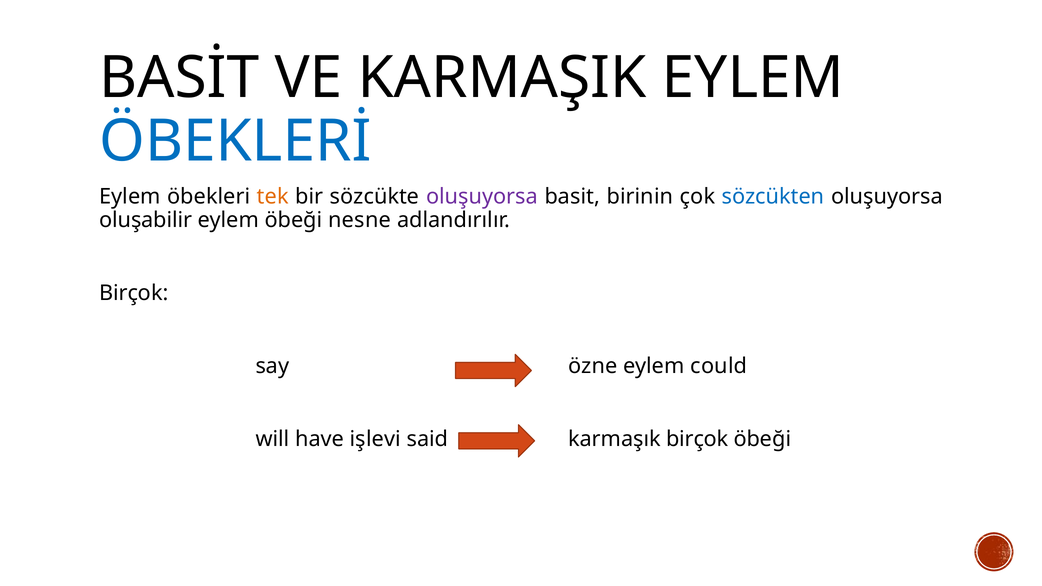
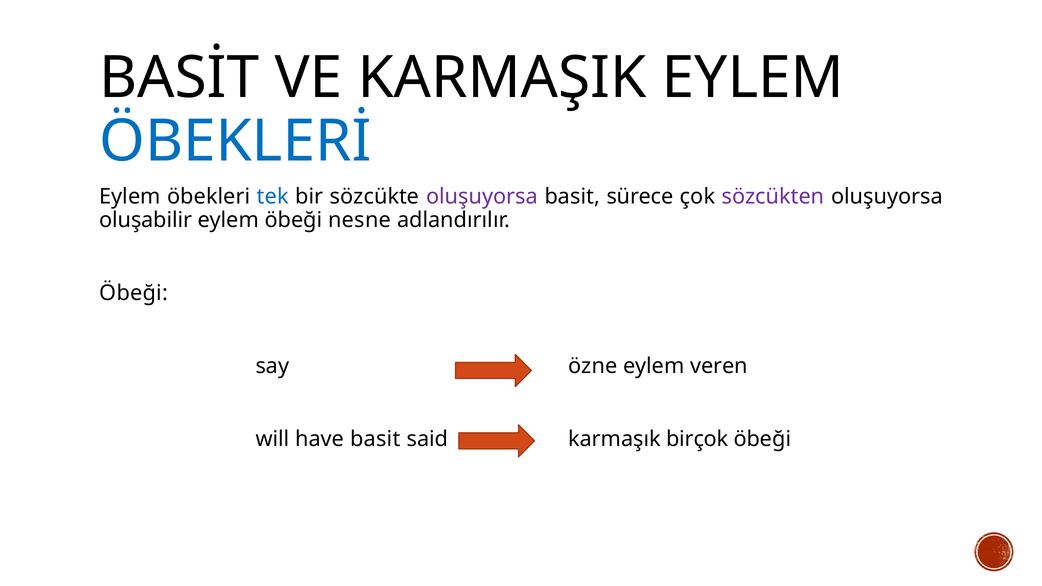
tek colour: orange -> blue (273, 197)
birinin: birinin -> sürece (640, 197)
sözcükten colour: blue -> purple (773, 197)
Birçok: Birçok -> Öbeği (134, 293)
could: could -> veren (719, 366)
have işlevi: işlevi -> basit (375, 439)
